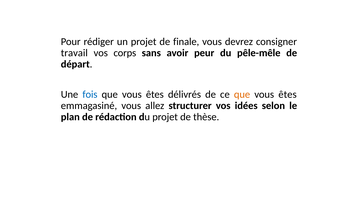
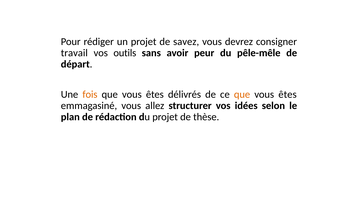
finale: finale -> savez (186, 42)
corps: corps -> outils (125, 53)
fois colour: blue -> orange (90, 94)
